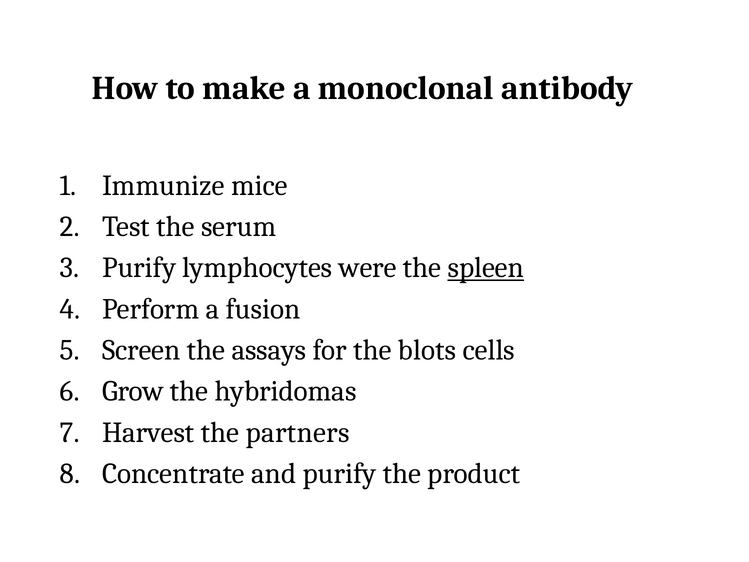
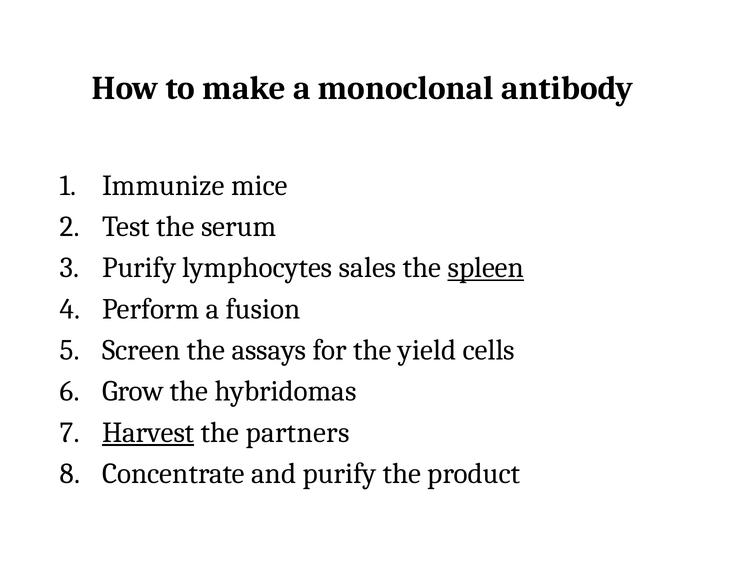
were: were -> sales (368, 268)
blots: blots -> yield (427, 350)
Harvest underline: none -> present (148, 432)
